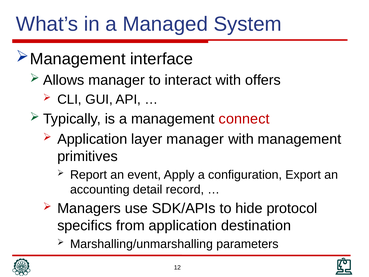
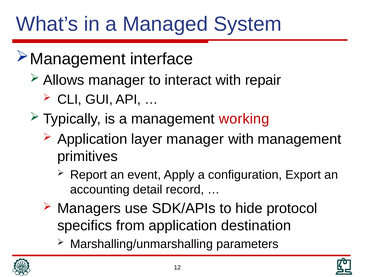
offers: offers -> repair (263, 80)
connect: connect -> working (244, 119)
